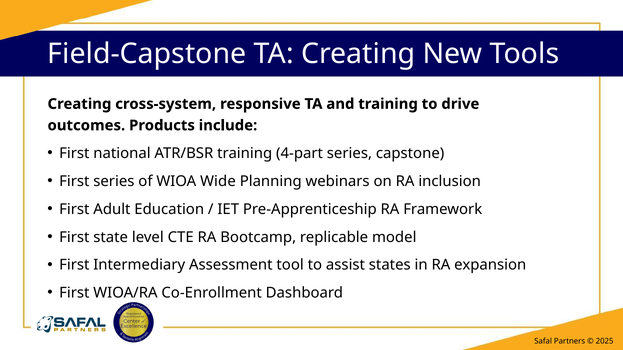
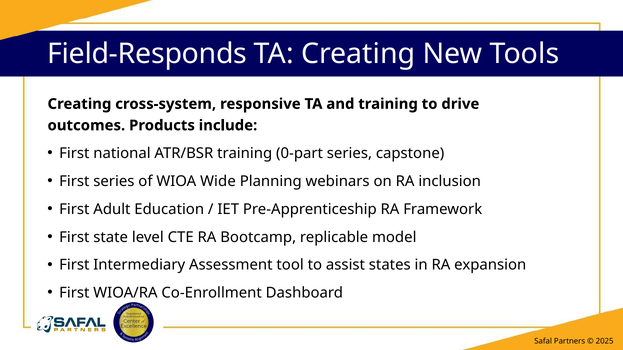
Field-Capstone: Field-Capstone -> Field-Responds (147, 54)
4-part: 4-part -> 0-part (300, 153)
